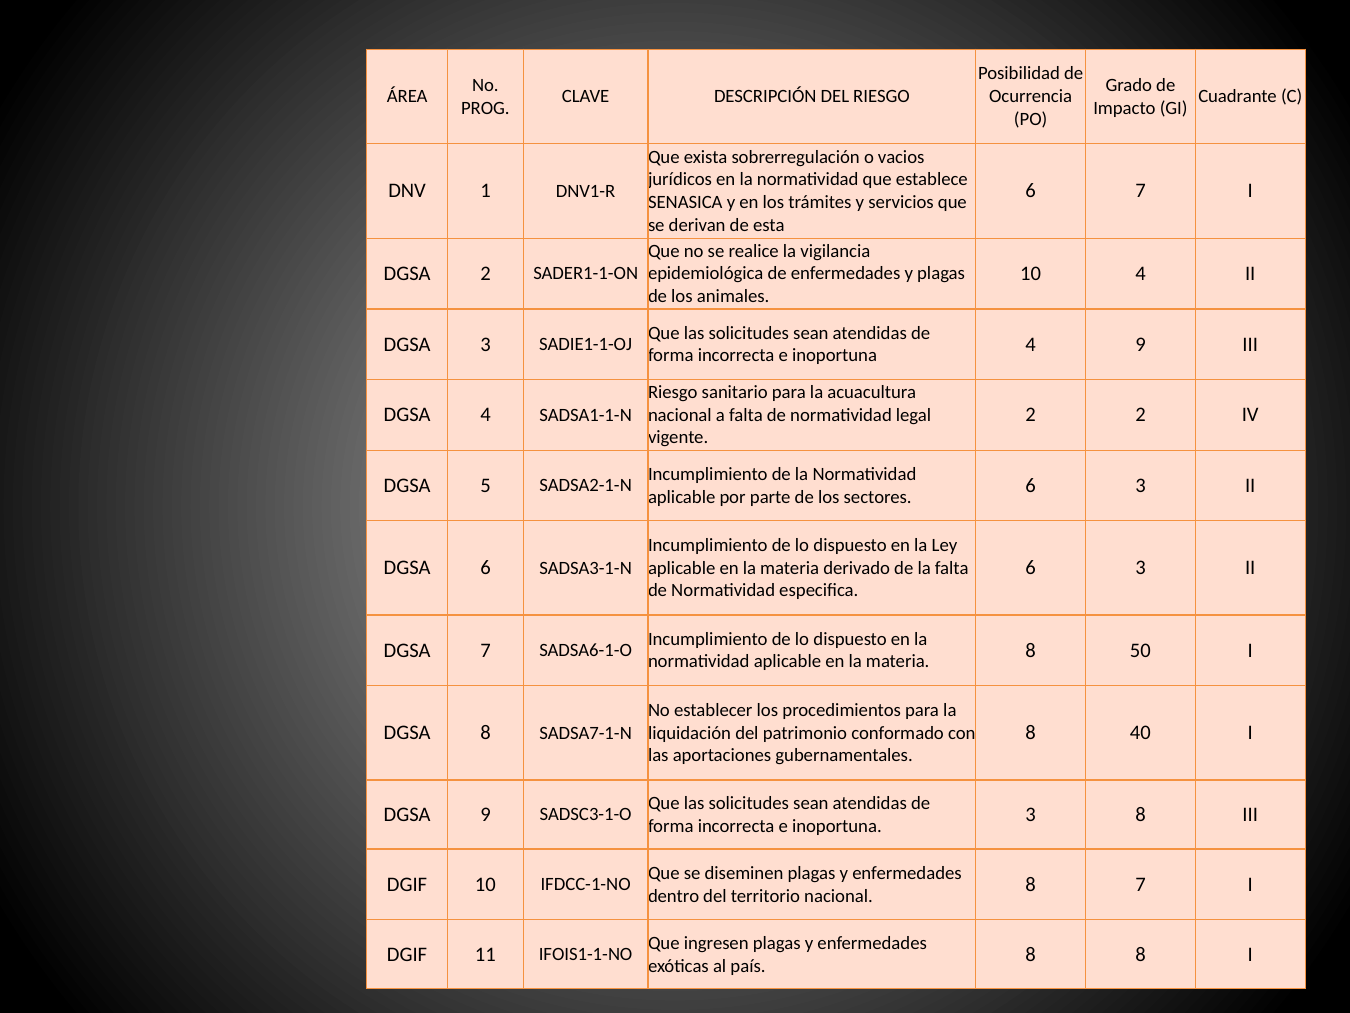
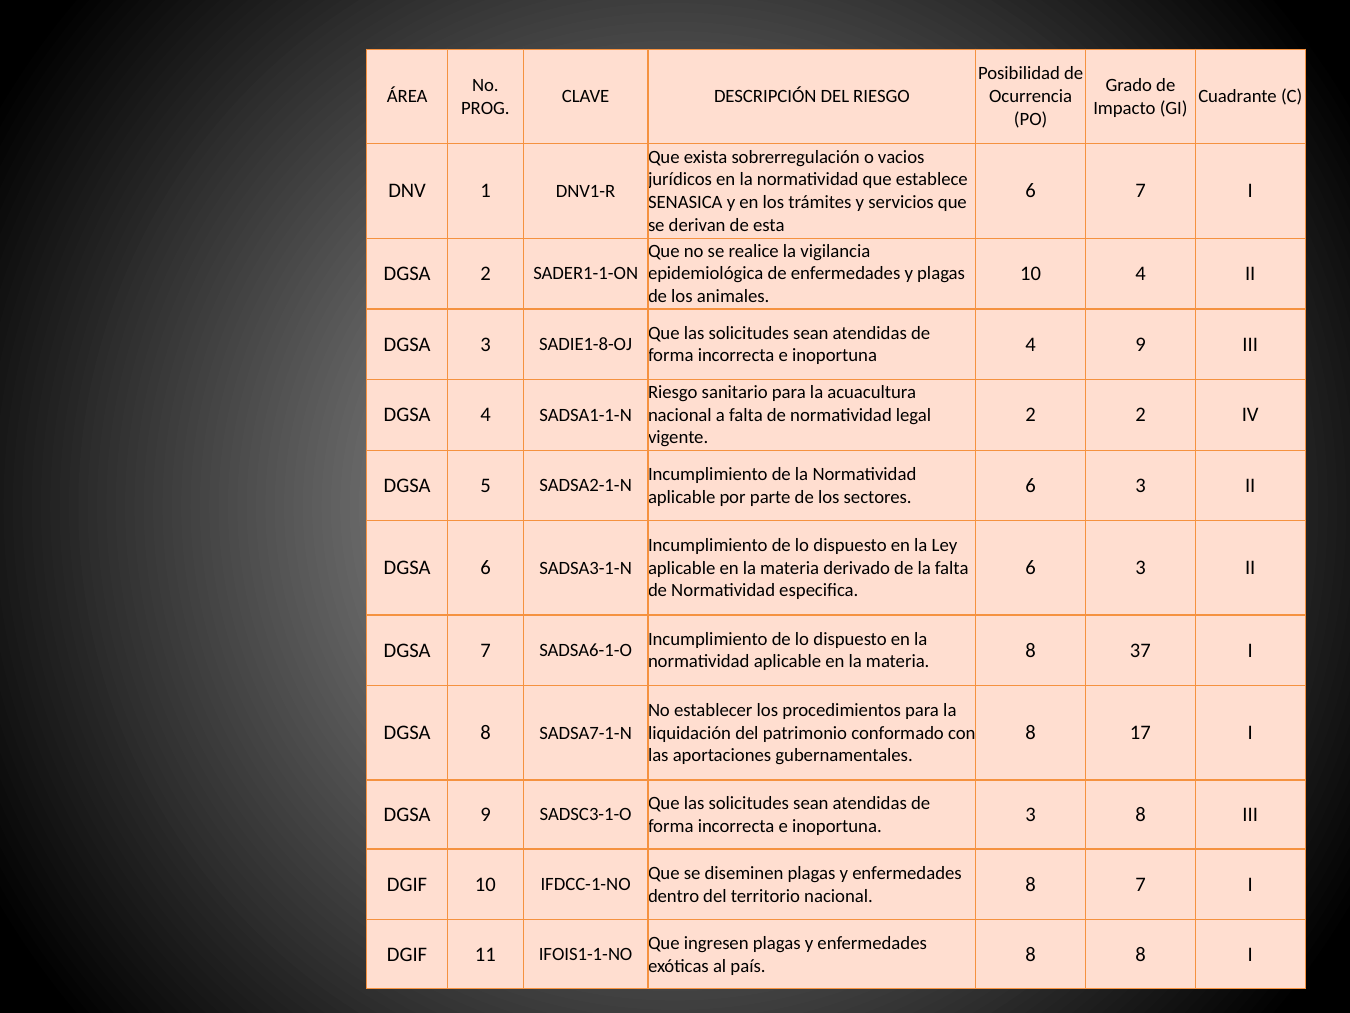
SADIE1-1-OJ: SADIE1-1-OJ -> SADIE1-8-OJ (586, 344)
50: 50 -> 37 (1140, 650)
40: 40 -> 17 (1140, 733)
